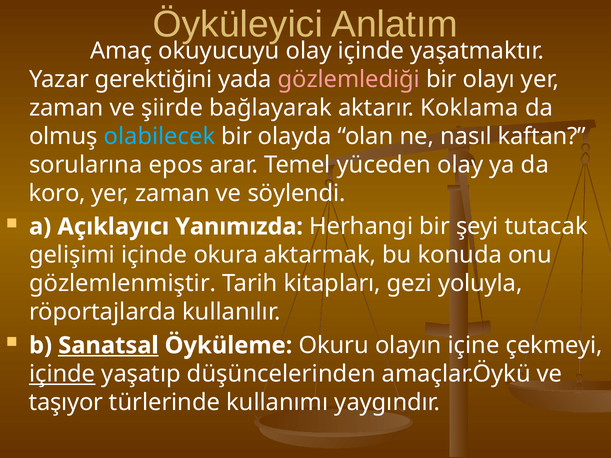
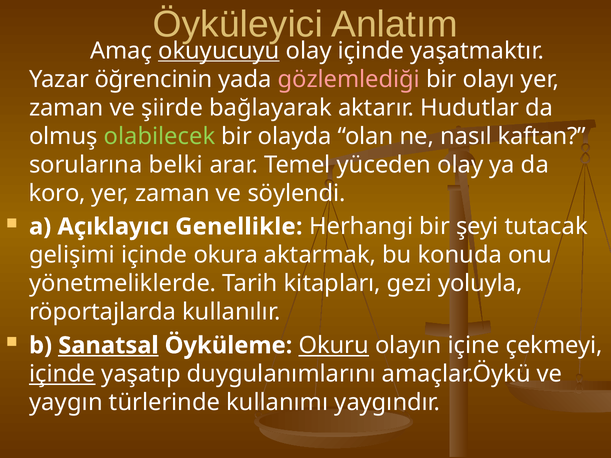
okuyucuyu underline: none -> present (219, 51)
gerektiğini: gerektiğini -> öğrencinin (154, 79)
Koklama: Koklama -> Hudutlar (470, 108)
olabilecek colour: light blue -> light green (160, 136)
epos: epos -> belki (176, 165)
Yanımızda: Yanımızda -> Genellikle (239, 227)
gözlemlenmiştir: gözlemlenmiştir -> yönetmeliklerde (123, 284)
Okuru underline: none -> present (334, 346)
düşüncelerinden: düşüncelerinden -> duygulanımlarını (281, 374)
taşıyor: taşıyor -> yaygın (66, 403)
